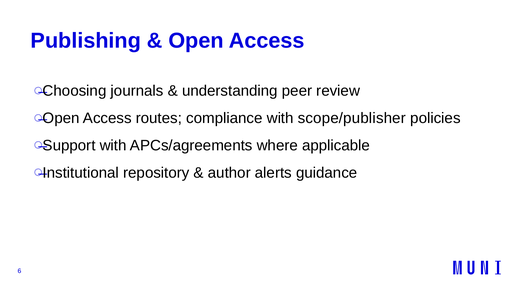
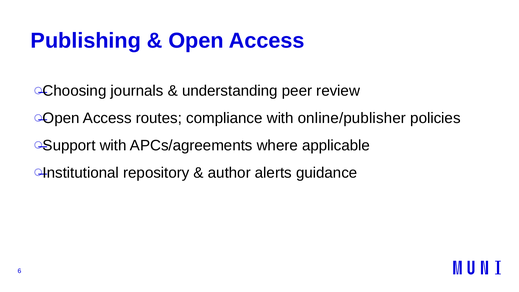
scope/publisher: scope/publisher -> online/publisher (352, 118)
